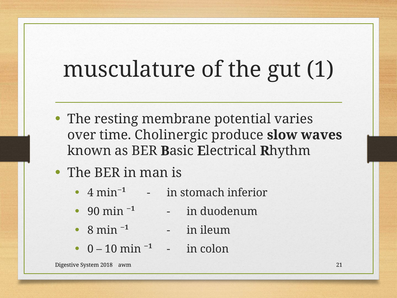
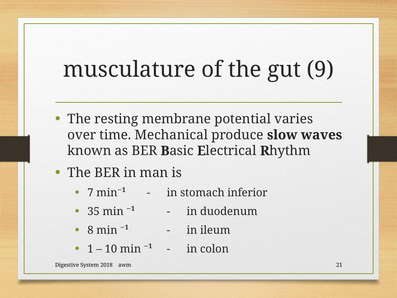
1: 1 -> 9 (320, 70)
Cholinergic: Cholinergic -> Mechanical (171, 135)
4: 4 -> 7 (90, 192)
90: 90 -> 35 (93, 211)
0: 0 -> 1 (90, 249)
